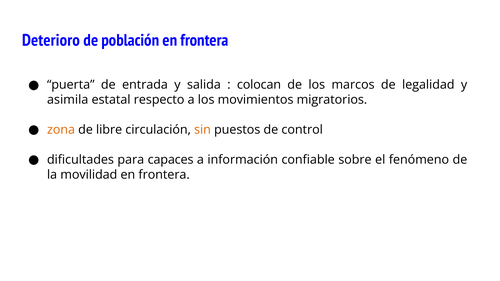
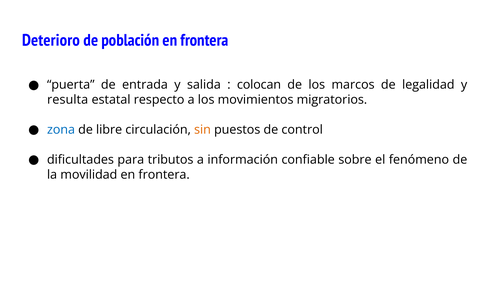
asimila: asimila -> resulta (68, 100)
zona colour: orange -> blue (61, 130)
capaces: capaces -> tributos (171, 160)
